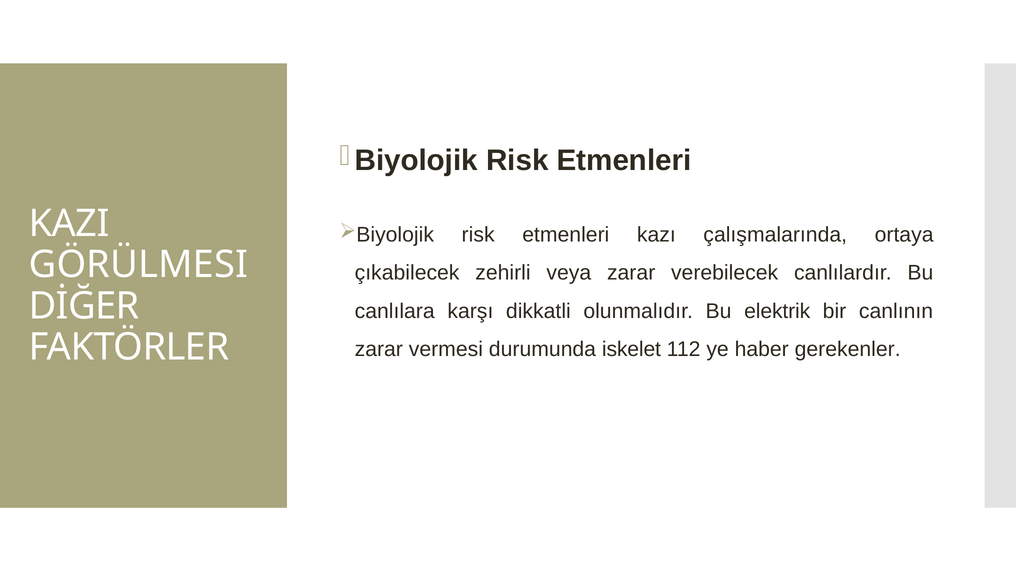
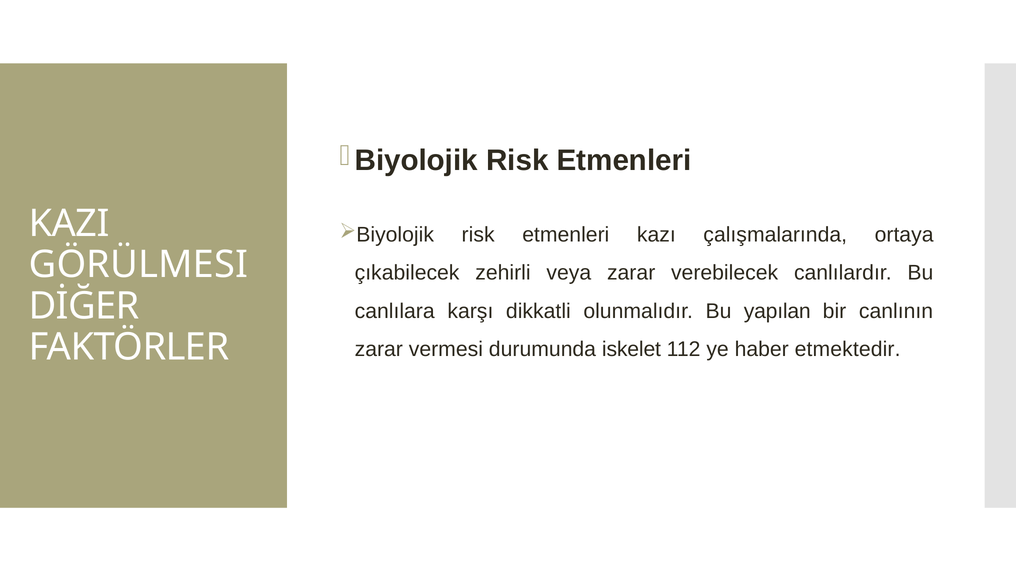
elektrik: elektrik -> yapılan (777, 311)
gerekenler: gerekenler -> etmektedir (848, 349)
